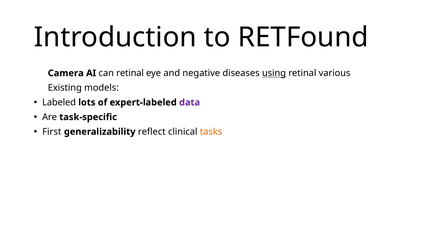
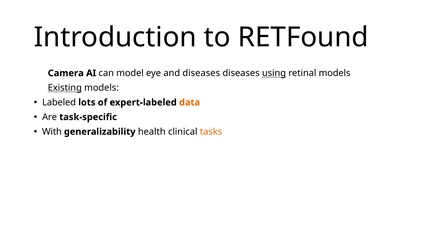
can retinal: retinal -> model (130, 73)
and negative: negative -> diseases (201, 73)
retinal various: various -> models (335, 73)
Existing underline: none -> present (65, 88)
data colour: purple -> orange (190, 102)
First: First -> With (52, 132)
reflect: reflect -> health (152, 132)
